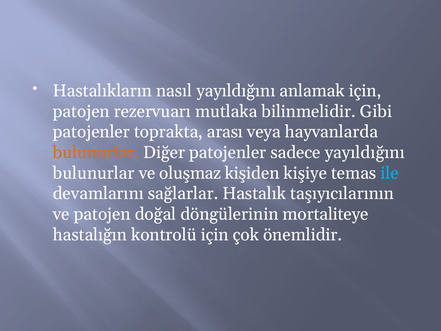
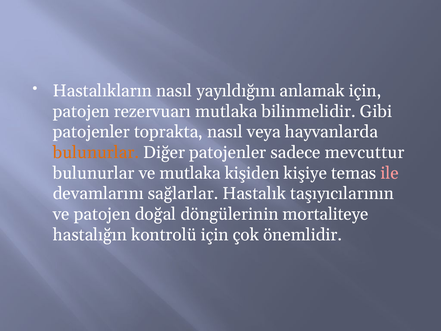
toprakta arası: arası -> nasıl (225, 132)
sadece yayıldığını: yayıldığını -> mevcuttur (365, 152)
ve oluşmaz: oluşmaz -> mutlaka (190, 173)
ile colour: light blue -> pink (390, 173)
